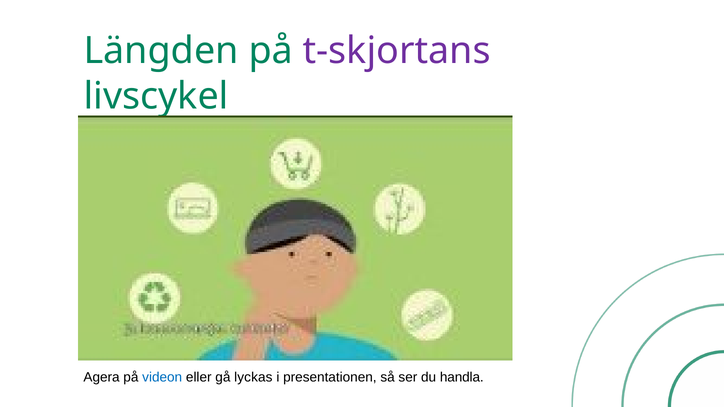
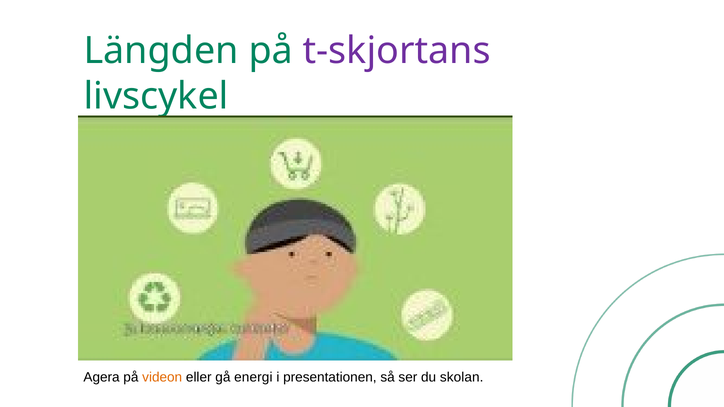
videon colour: blue -> orange (162, 377)
lyckas: lyckas -> energi (253, 377)
handla: handla -> skolan (462, 377)
